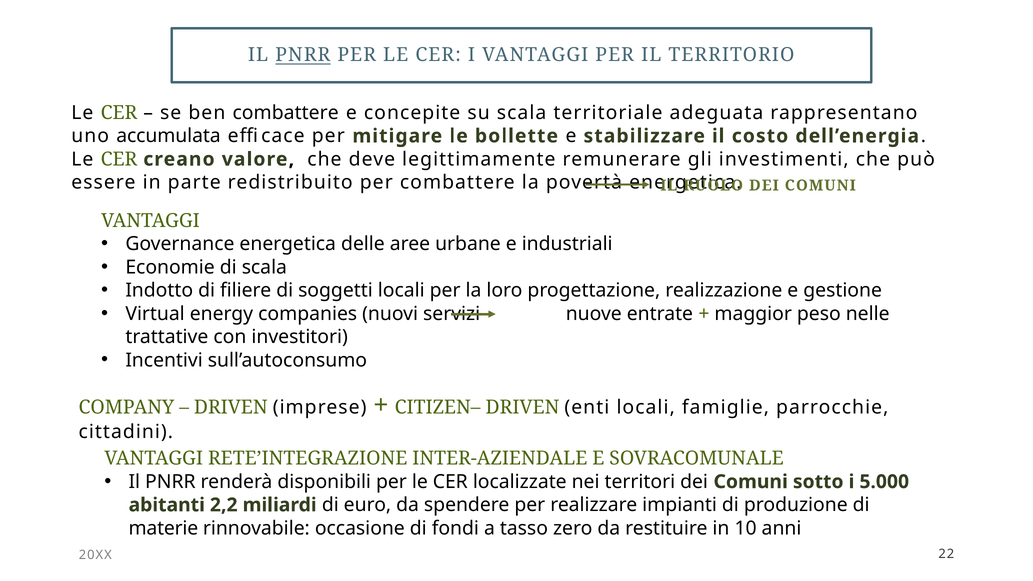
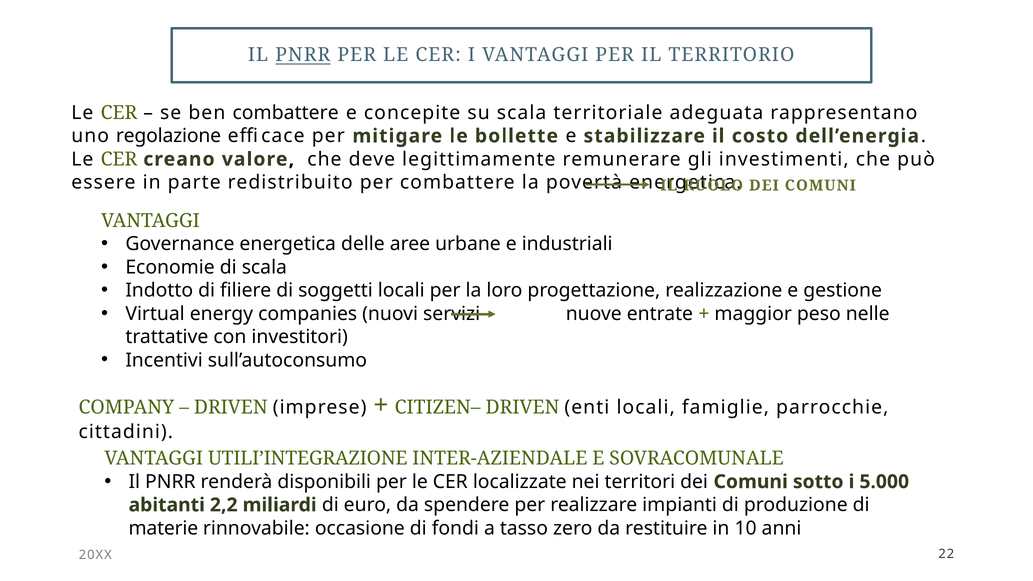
accumulata: accumulata -> regolazione (169, 136)
RETE’INTEGRAZIONE: RETE’INTEGRAZIONE -> UTILI’INTEGRAZIONE (308, 459)
